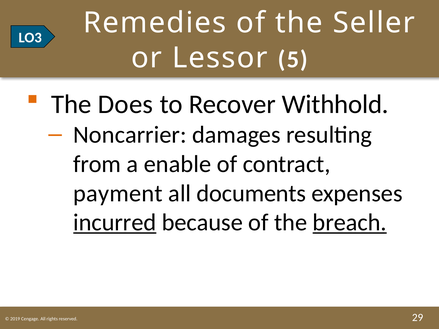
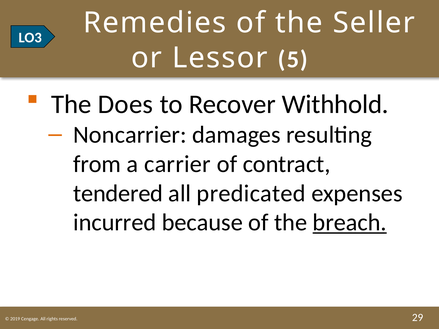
enable: enable -> carrier (177, 164)
payment: payment -> tendered (118, 194)
documents: documents -> predicated (251, 194)
incurred underline: present -> none (115, 223)
